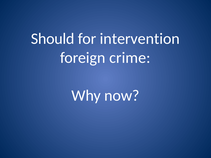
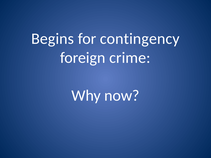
Should: Should -> Begins (53, 39)
intervention: intervention -> contingency (140, 39)
